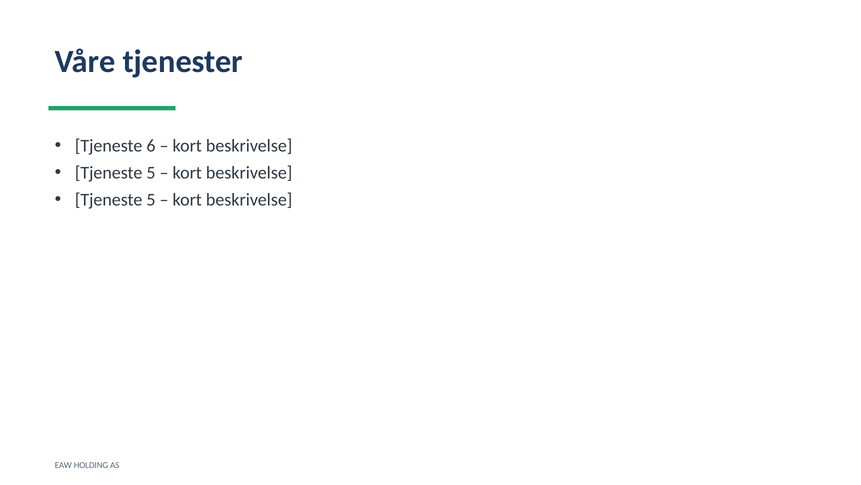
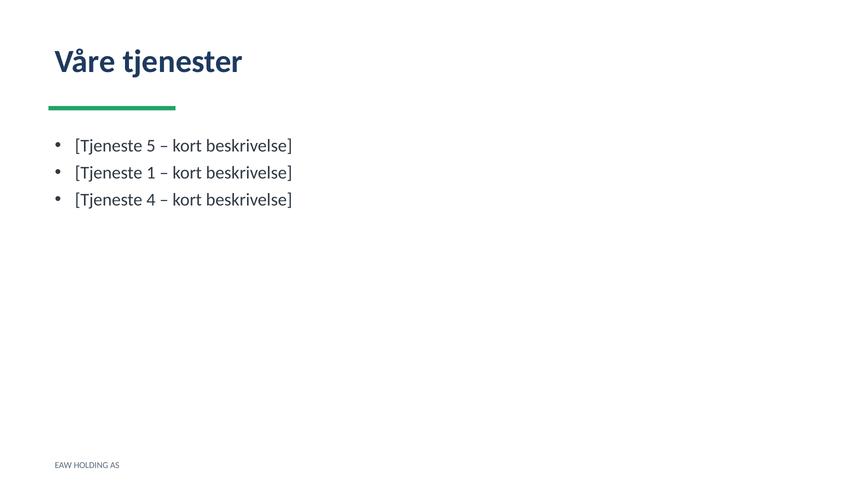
6: 6 -> 5 (151, 146)
5: 5 -> 1 (151, 173)
5: 5 -> 4 (151, 200)
